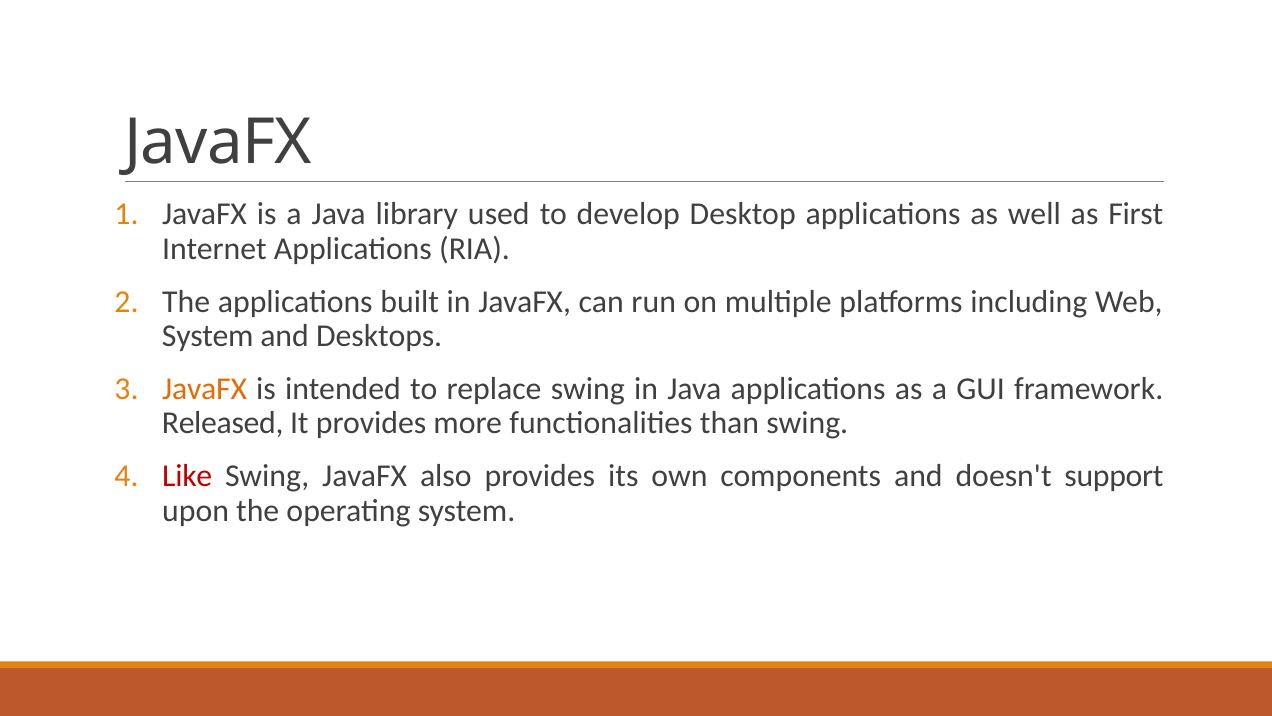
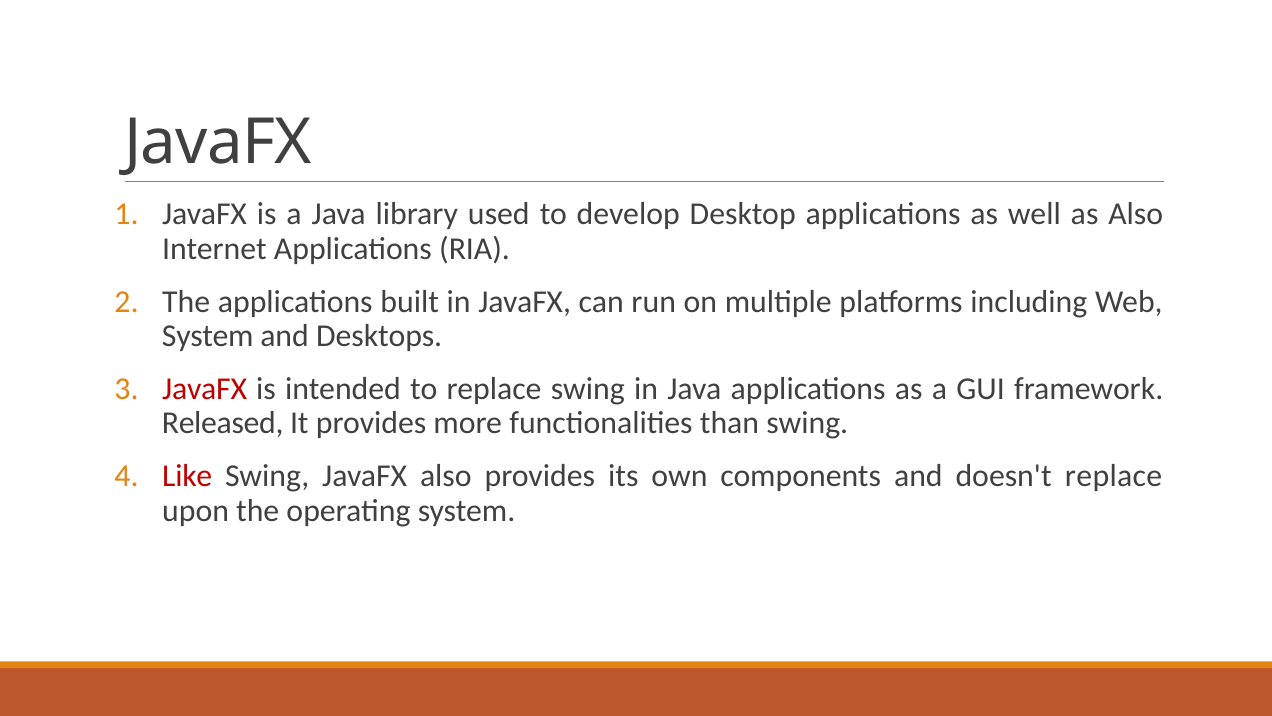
as First: First -> Also (1136, 214)
JavaFX colour: orange -> red (205, 389)
doesn't support: support -> replace (1114, 476)
